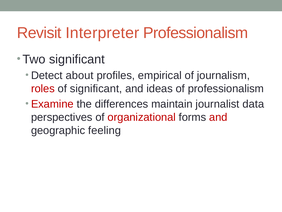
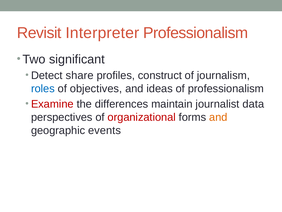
about: about -> share (80, 75)
empirical: empirical -> construct (160, 75)
roles colour: red -> blue (43, 88)
of significant: significant -> objectives (96, 88)
and colour: red -> orange (218, 117)
feeling: feeling -> events (105, 130)
